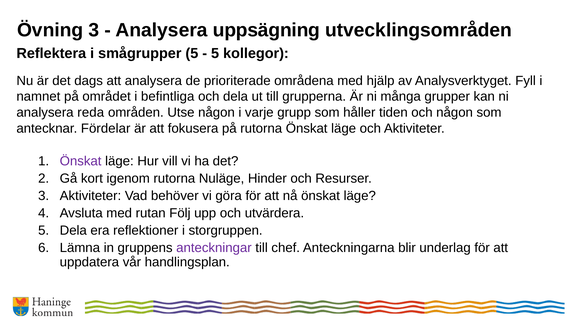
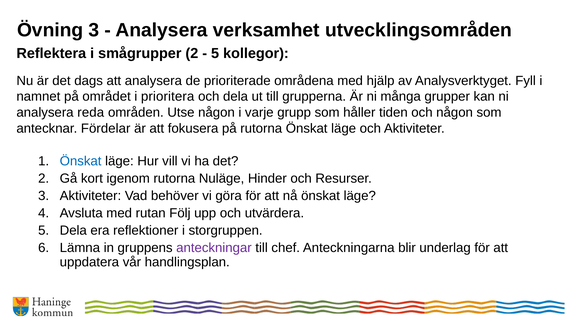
uppsägning: uppsägning -> verksamhet (266, 30)
smågrupper 5: 5 -> 2 (192, 53)
befintliga: befintliga -> prioritera (168, 96)
Önskat colour: purple -> blue (81, 161)
